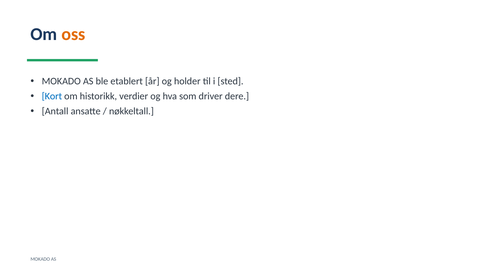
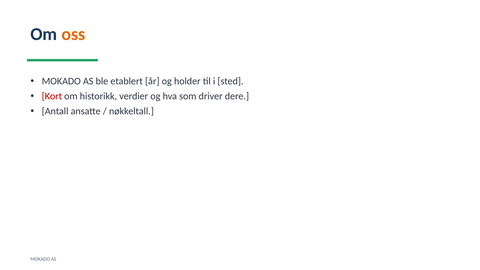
Kort colour: blue -> red (52, 96)
